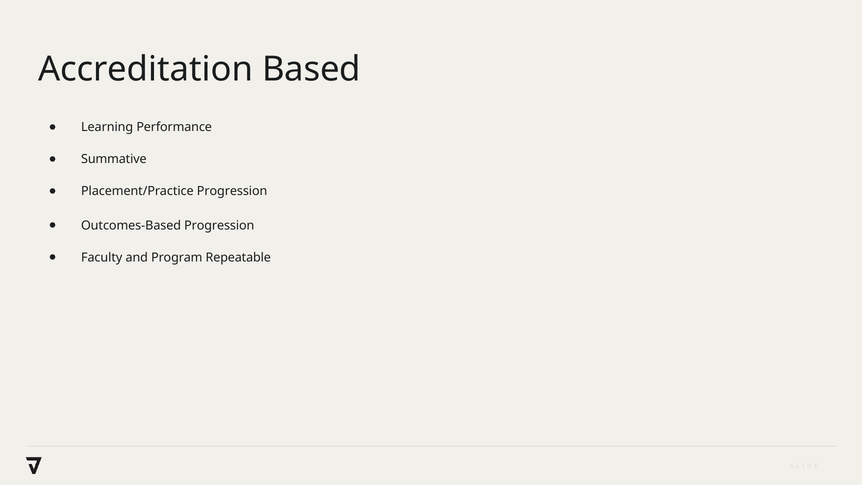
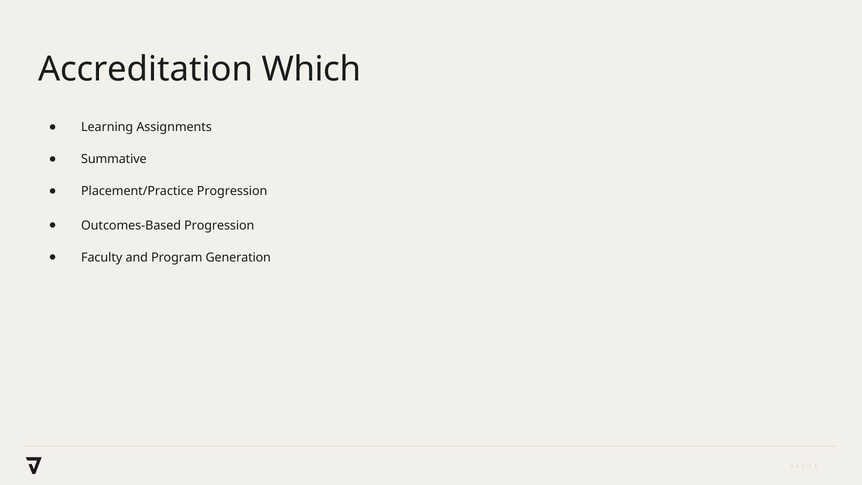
Based: Based -> Which (312, 69)
Performance: Performance -> Assignments (174, 127)
Repeatable: Repeatable -> Generation (238, 257)
